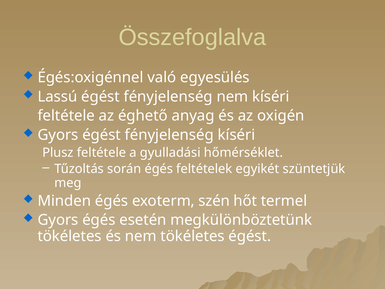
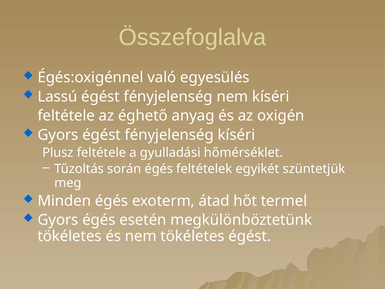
szén: szén -> átad (214, 201)
